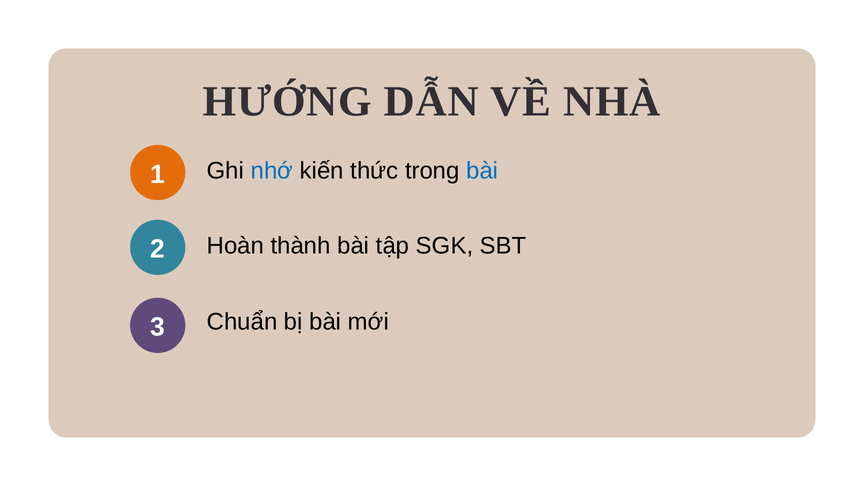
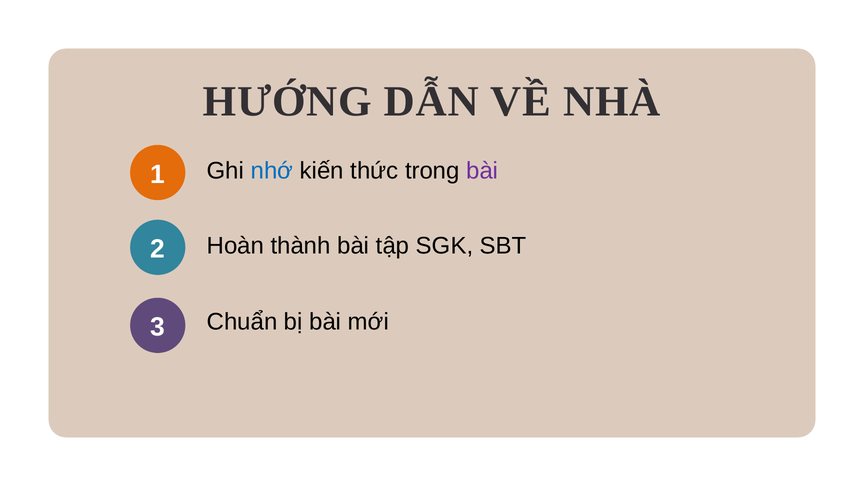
bài colour: blue -> purple (482, 171)
